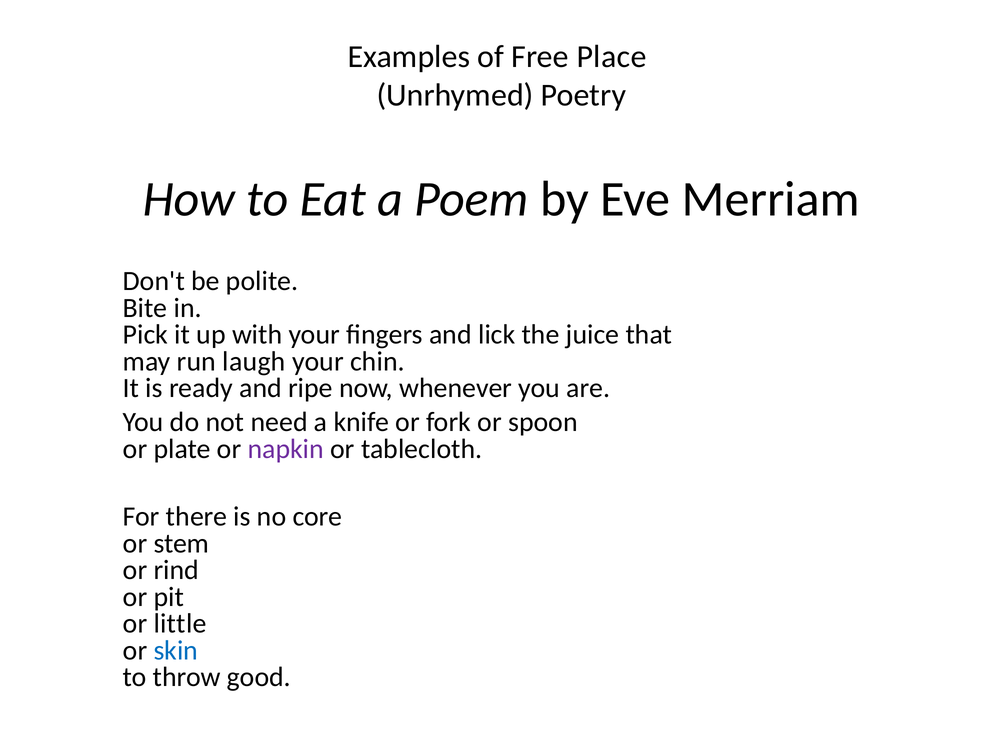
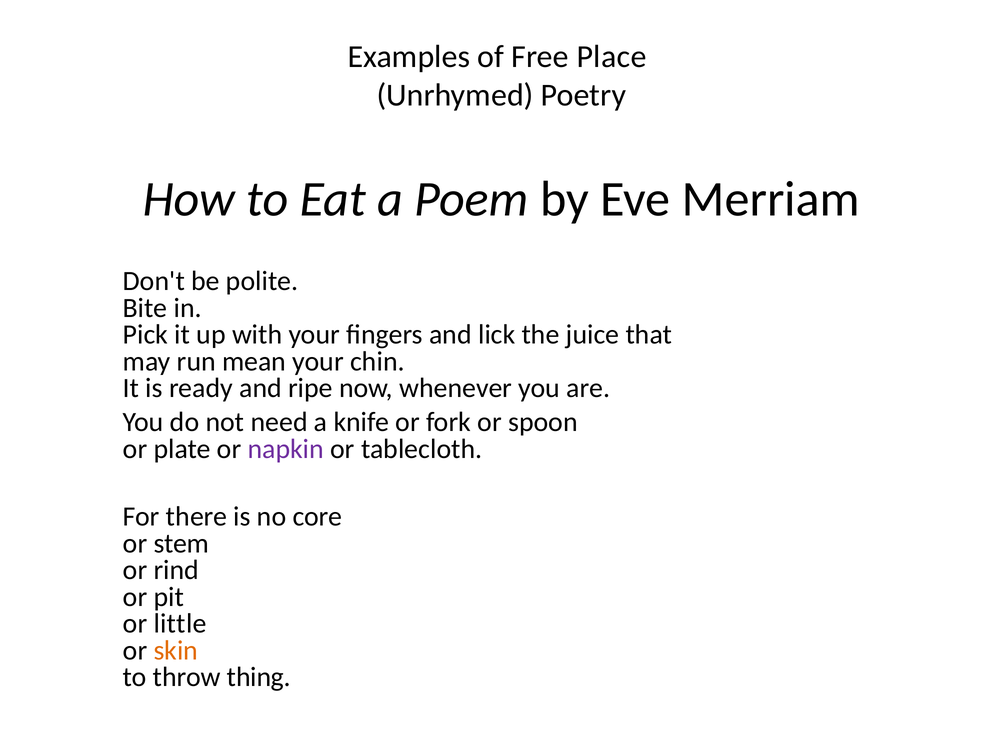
laugh: laugh -> mean (254, 362)
skin colour: blue -> orange (176, 651)
good: good -> thing (259, 677)
